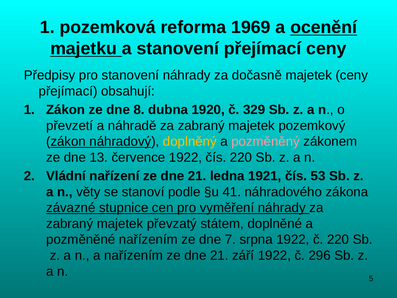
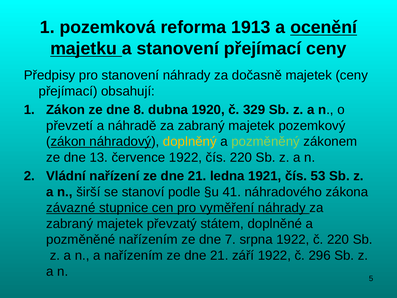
1969: 1969 -> 1913 (251, 27)
pozměněný colour: pink -> light green (266, 141)
věty: věty -> širší (88, 192)
